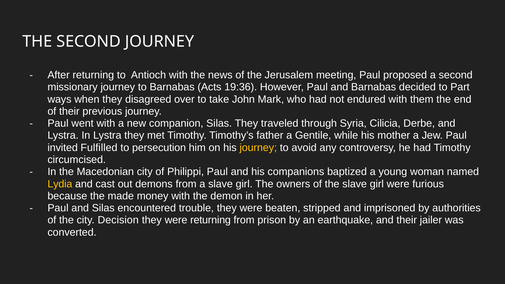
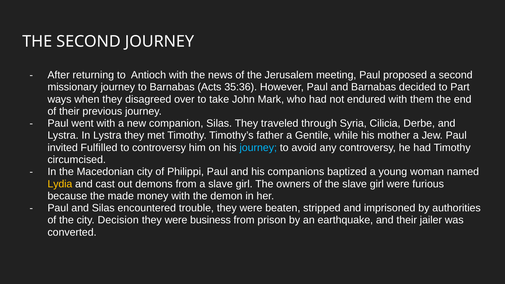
19:36: 19:36 -> 35:36 (241, 87)
to persecution: persecution -> controversy (159, 148)
journey colour: yellow -> light blue (258, 148)
were returning: returning -> business (211, 220)
